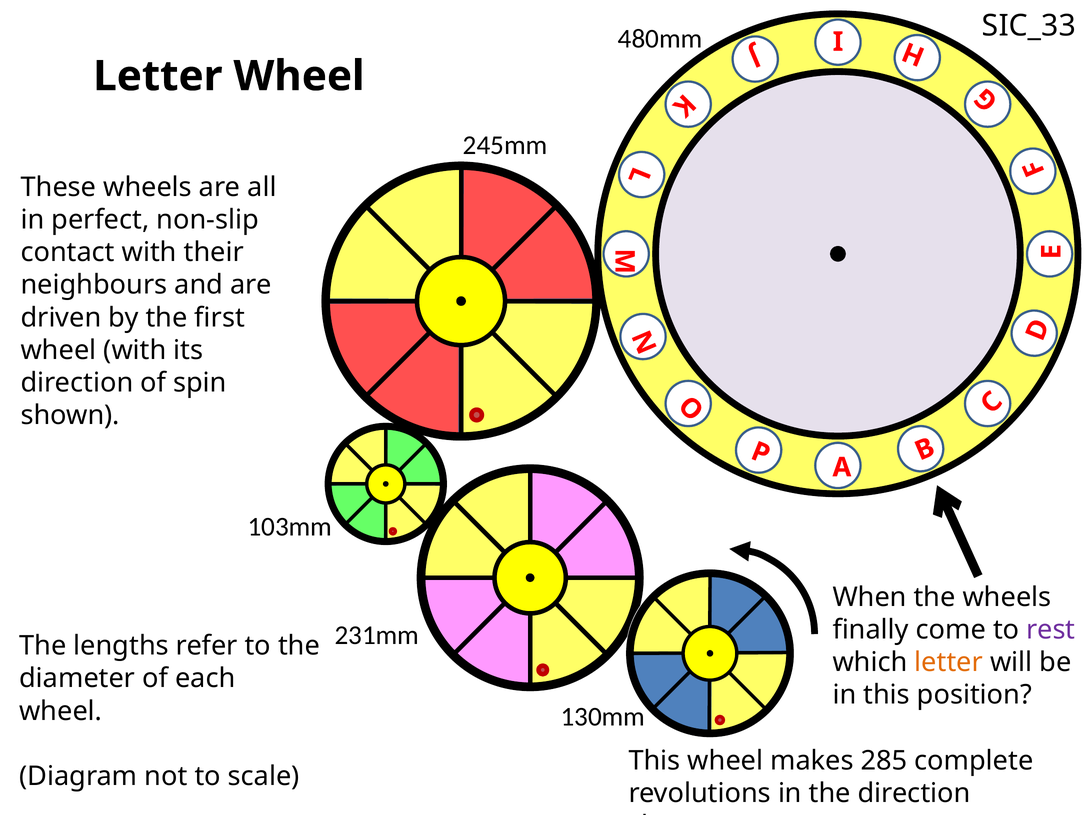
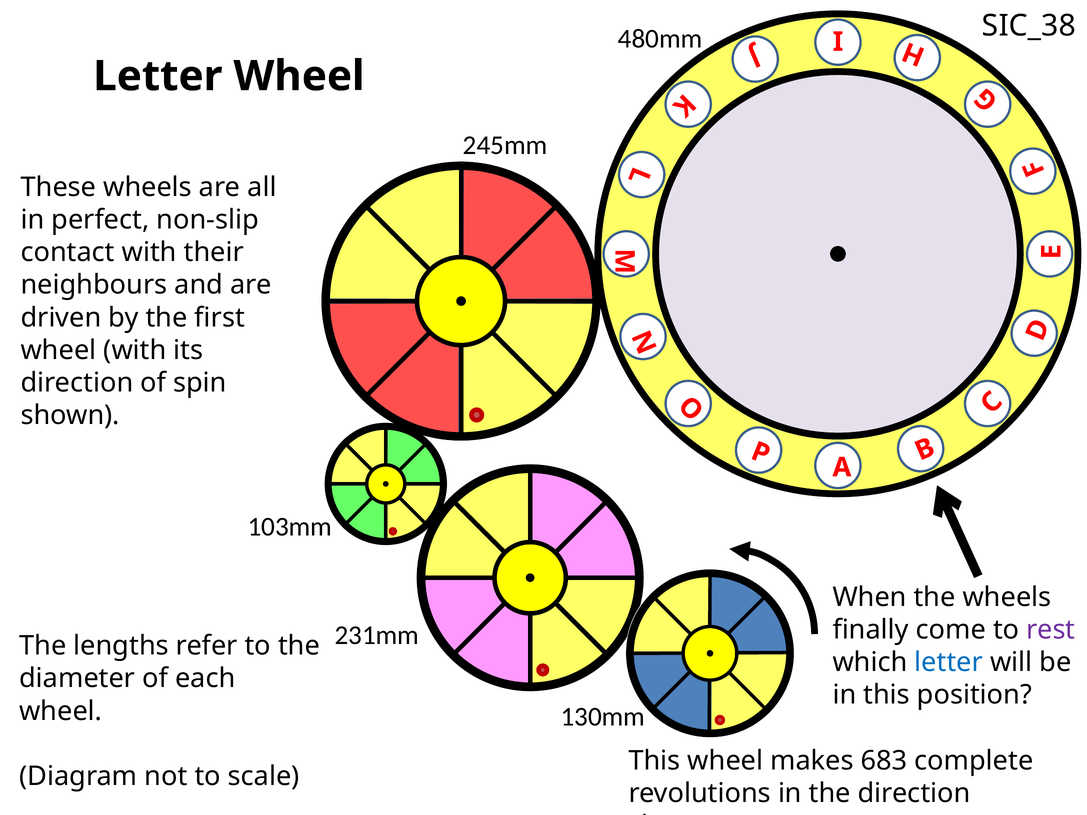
SIC_33: SIC_33 -> SIC_38 (1029, 26)
letter colour: orange -> blue (949, 662)
285: 285 -> 683 (884, 761)
